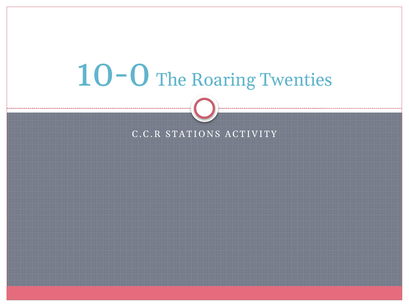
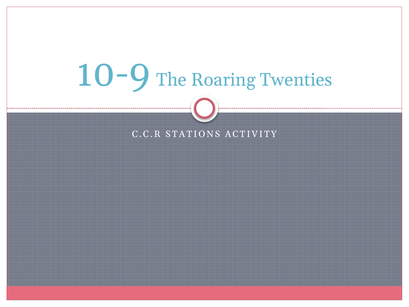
10-0: 10-0 -> 10-9 (113, 74)
